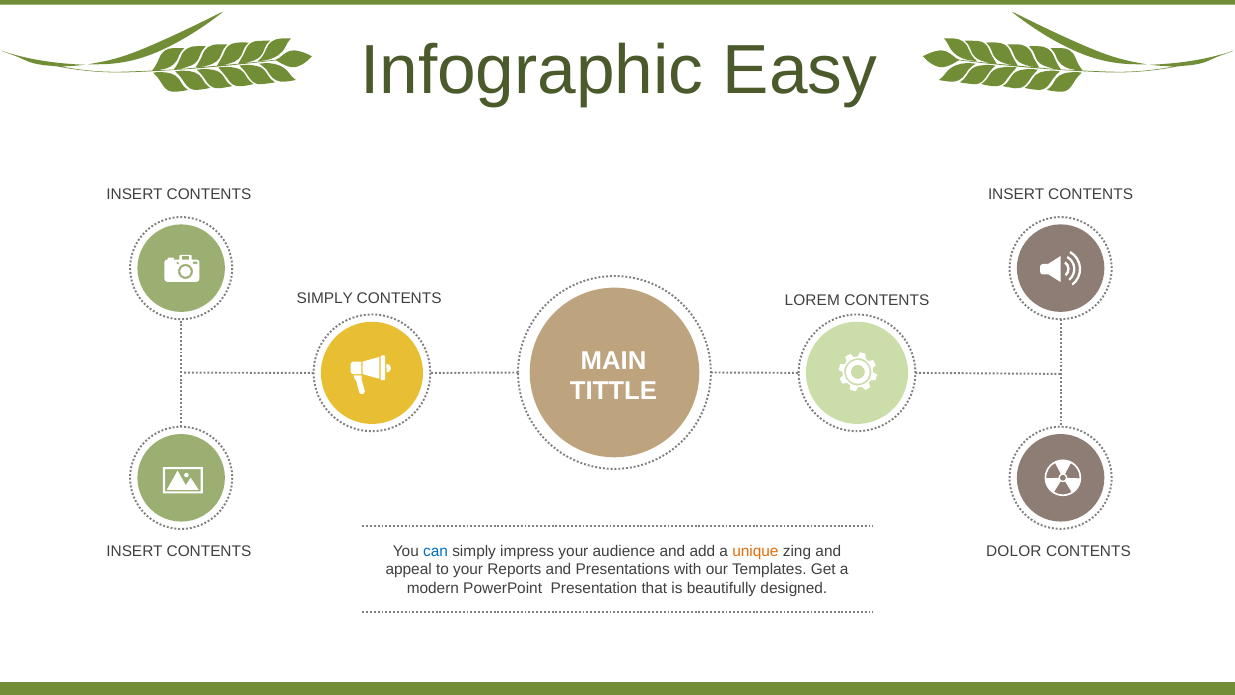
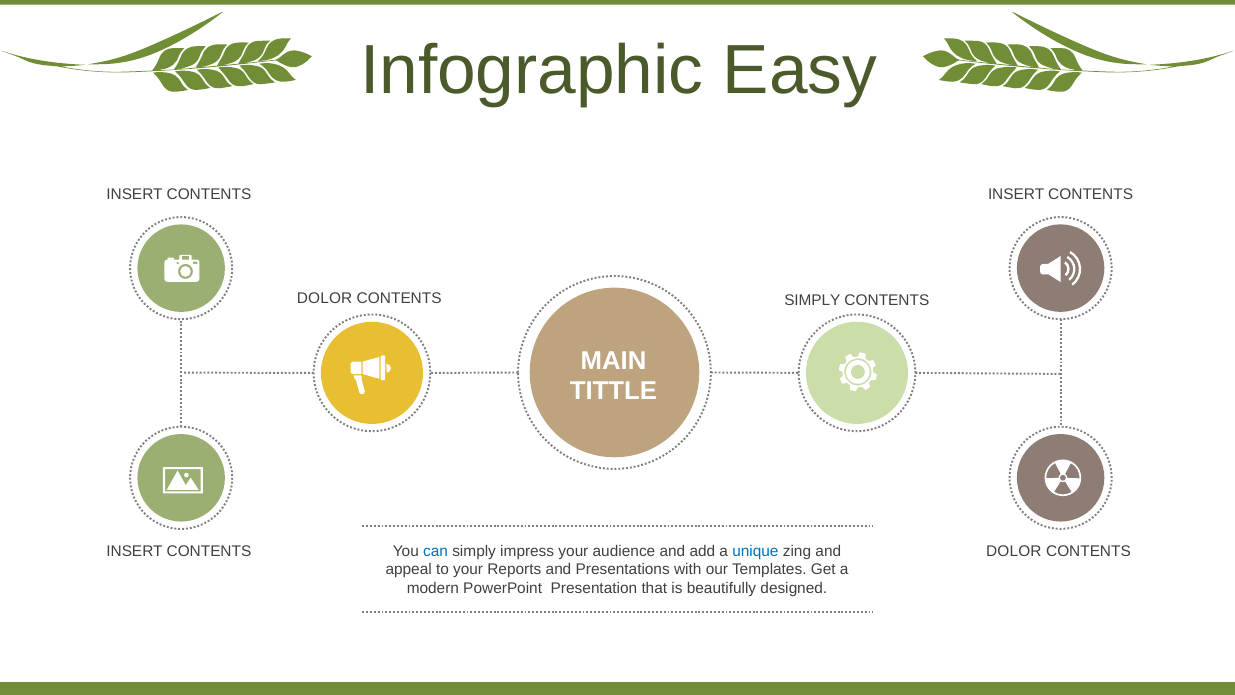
SIMPLY: SIMPLY -> DOLOR (325, 298)
LOREM: LOREM -> SIMPLY (812, 300)
unique colour: orange -> blue (755, 551)
